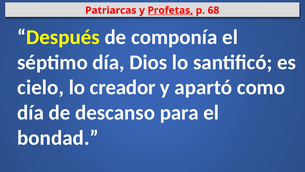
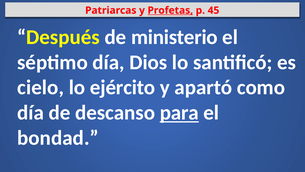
68: 68 -> 45 (213, 10)
componía: componía -> ministerio (174, 37)
creador: creador -> ejército (123, 87)
para underline: none -> present (179, 112)
